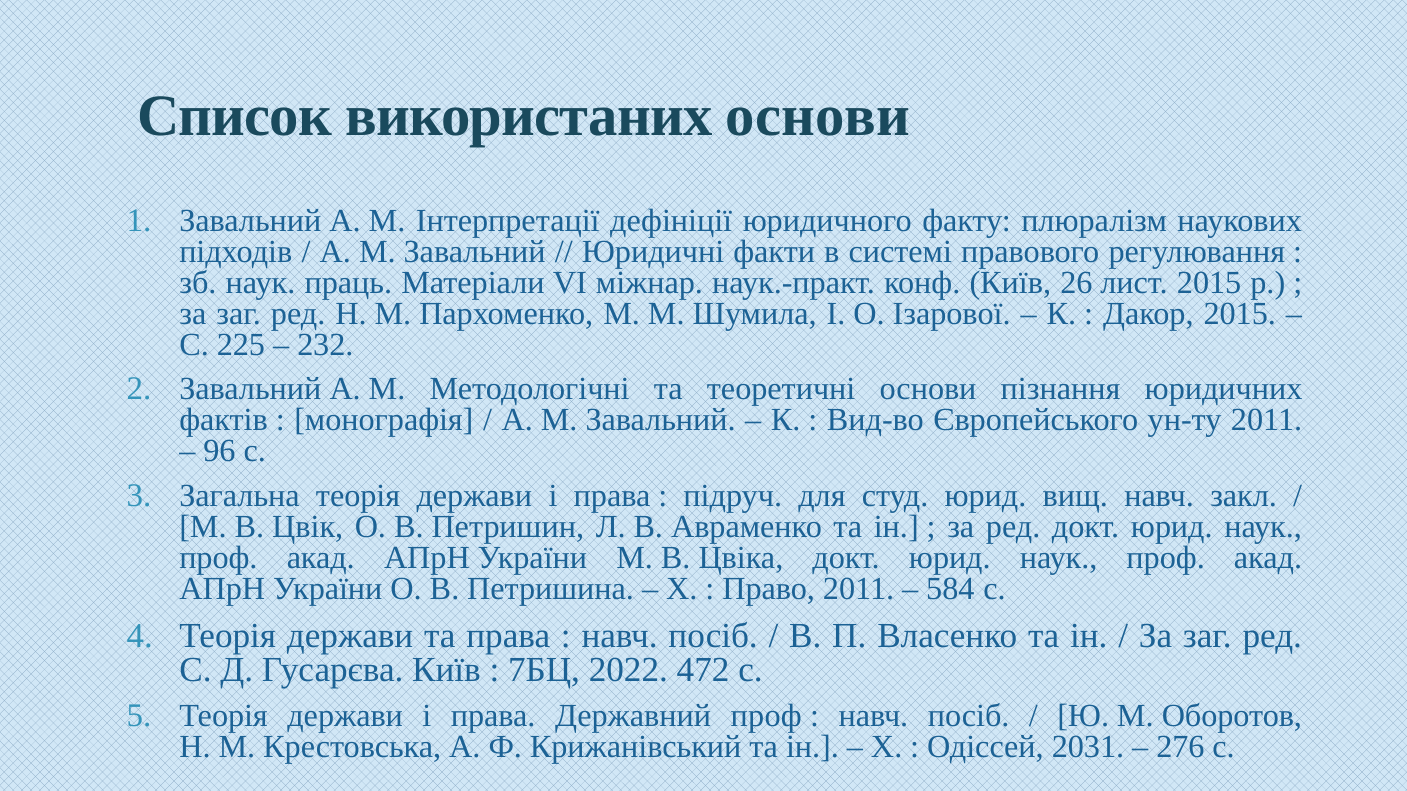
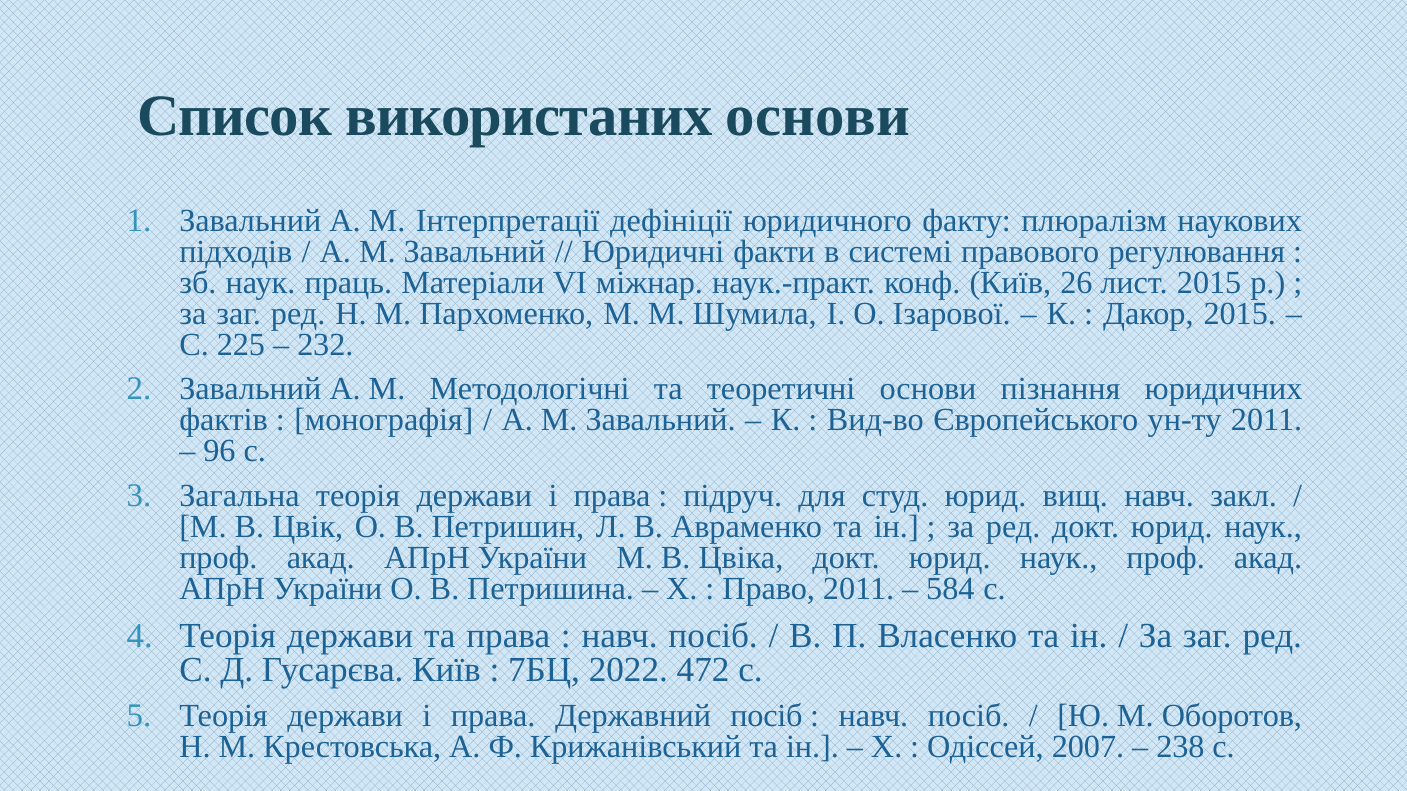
Державний проф: проф -> посіб (766, 716)
2031: 2031 -> 2007 (1088, 747)
276: 276 -> 238 (1180, 747)
